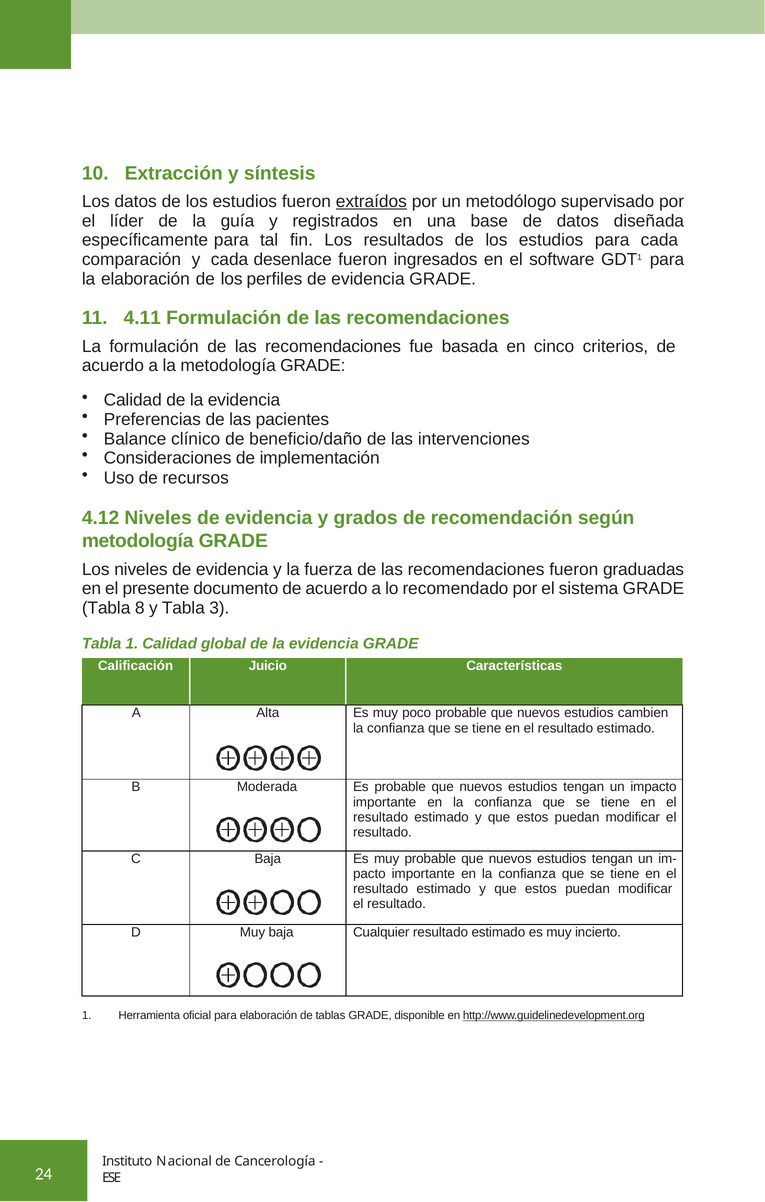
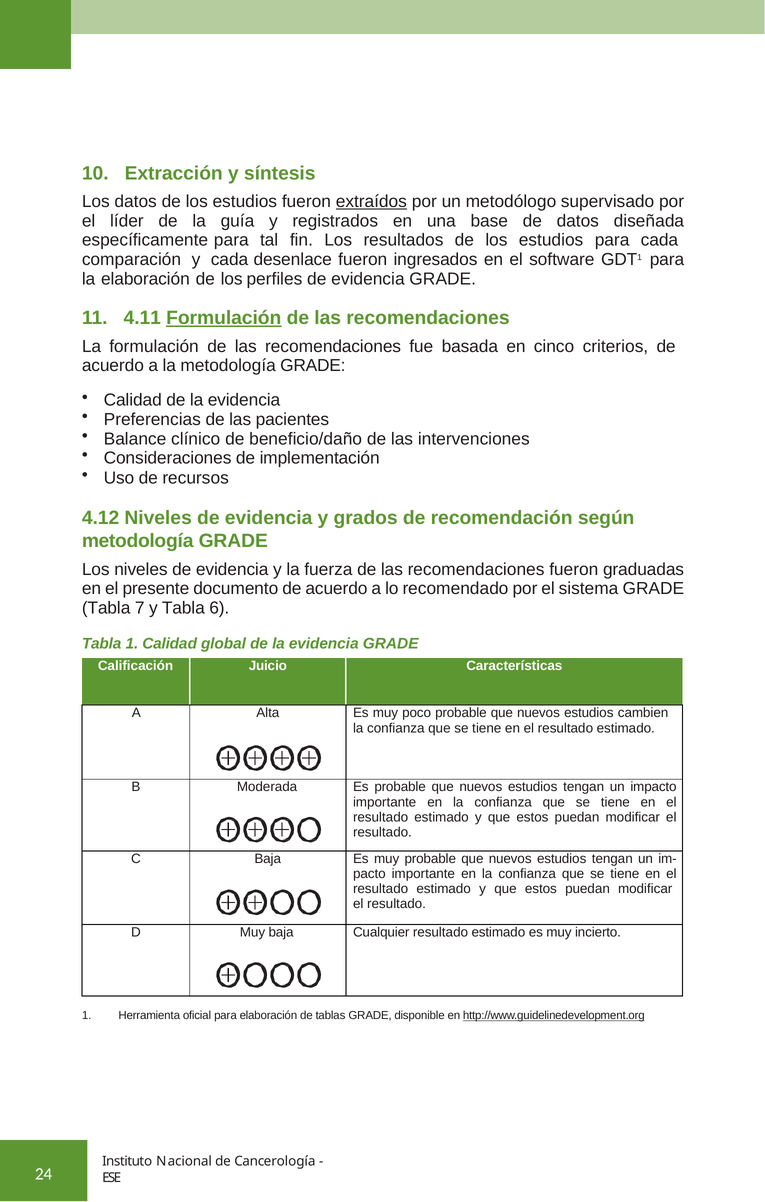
Formulación underline: none -> present (224, 318)
8: 8 -> 7 (140, 608)
3: 3 -> 6 (219, 608)
